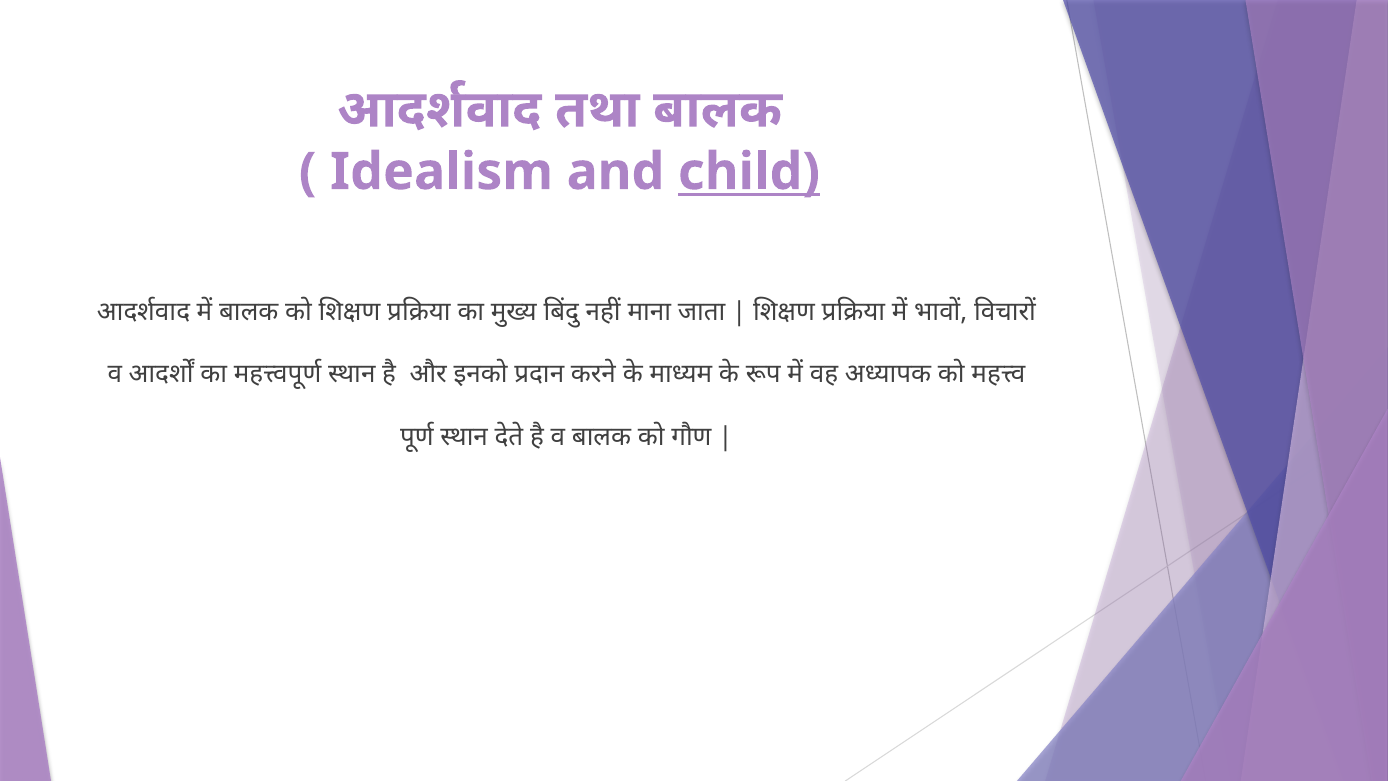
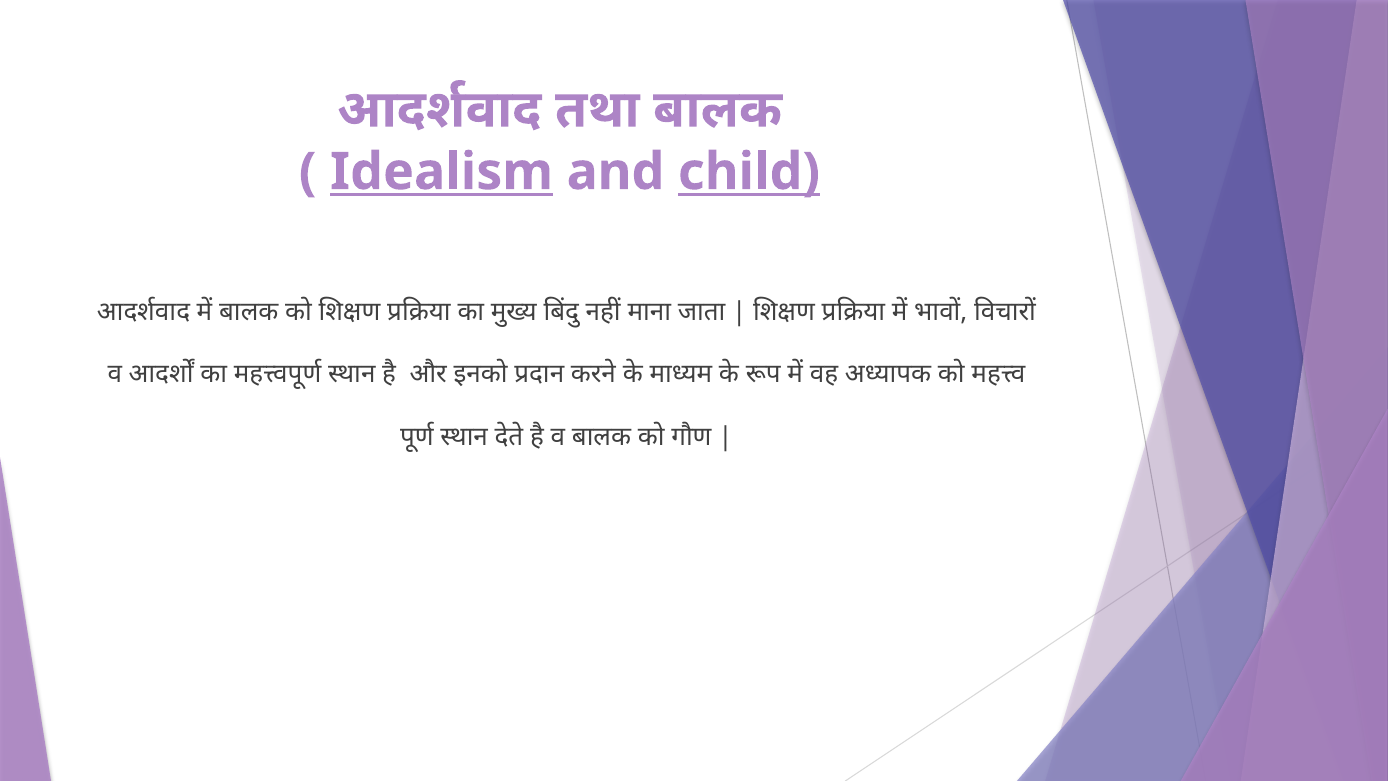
Idealism underline: none -> present (441, 172)
